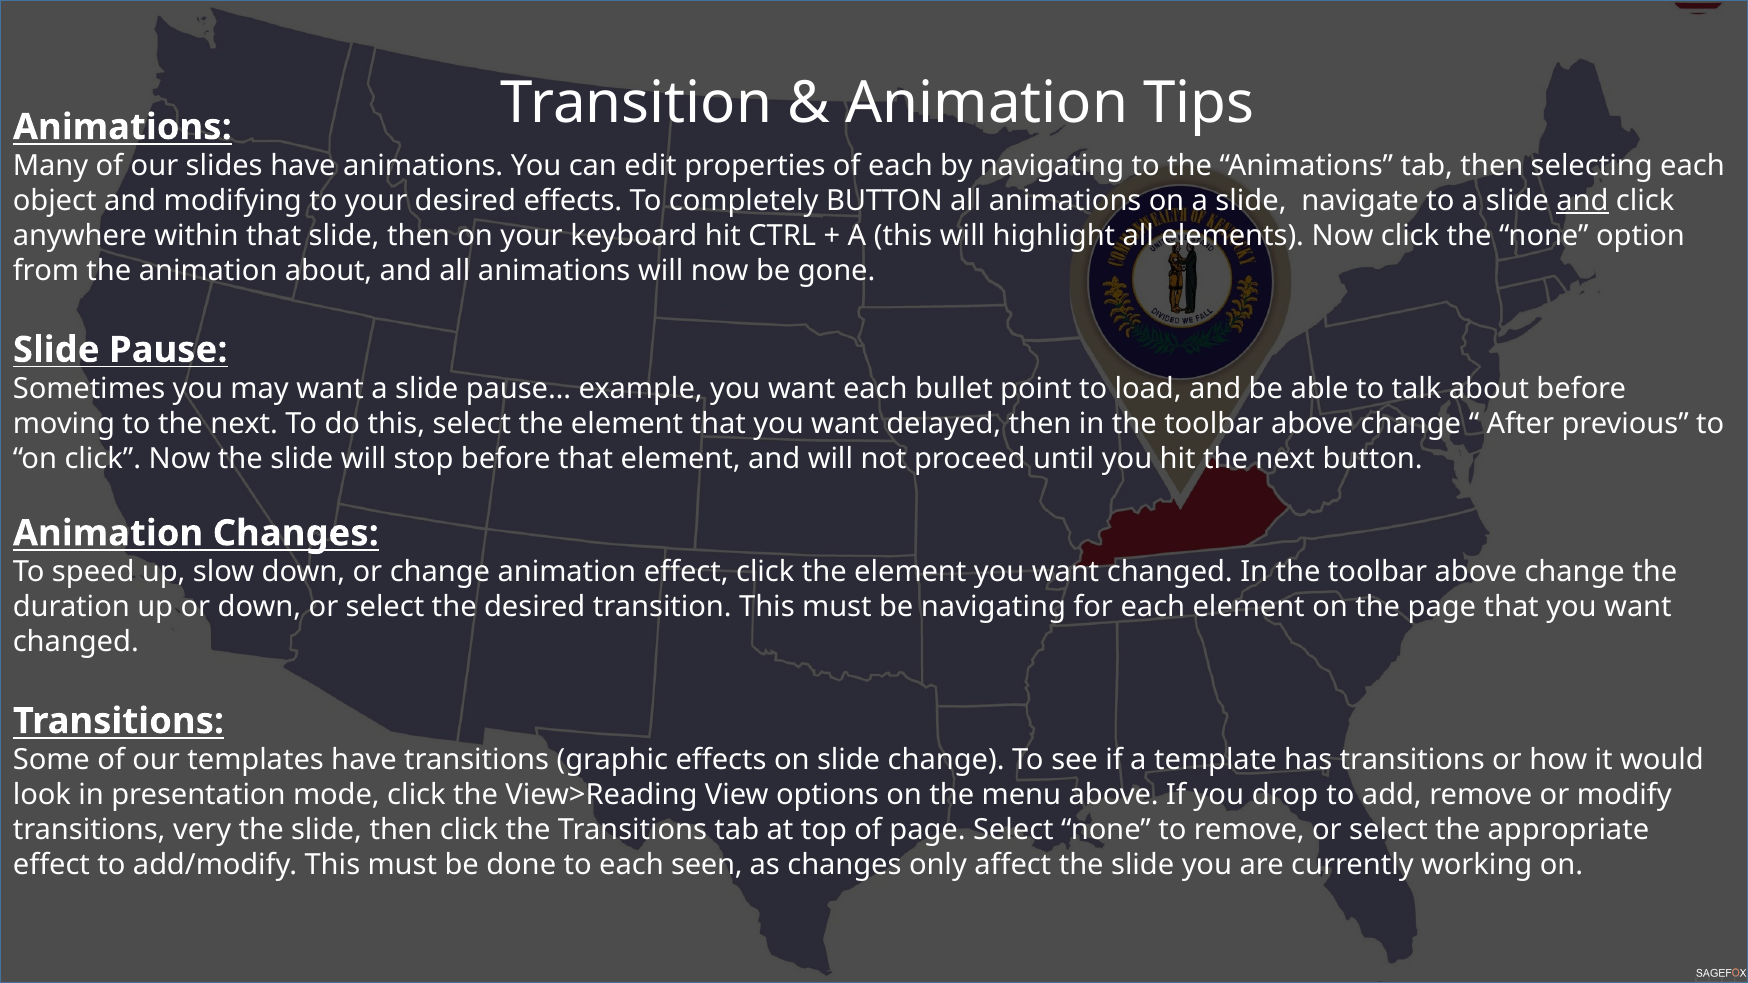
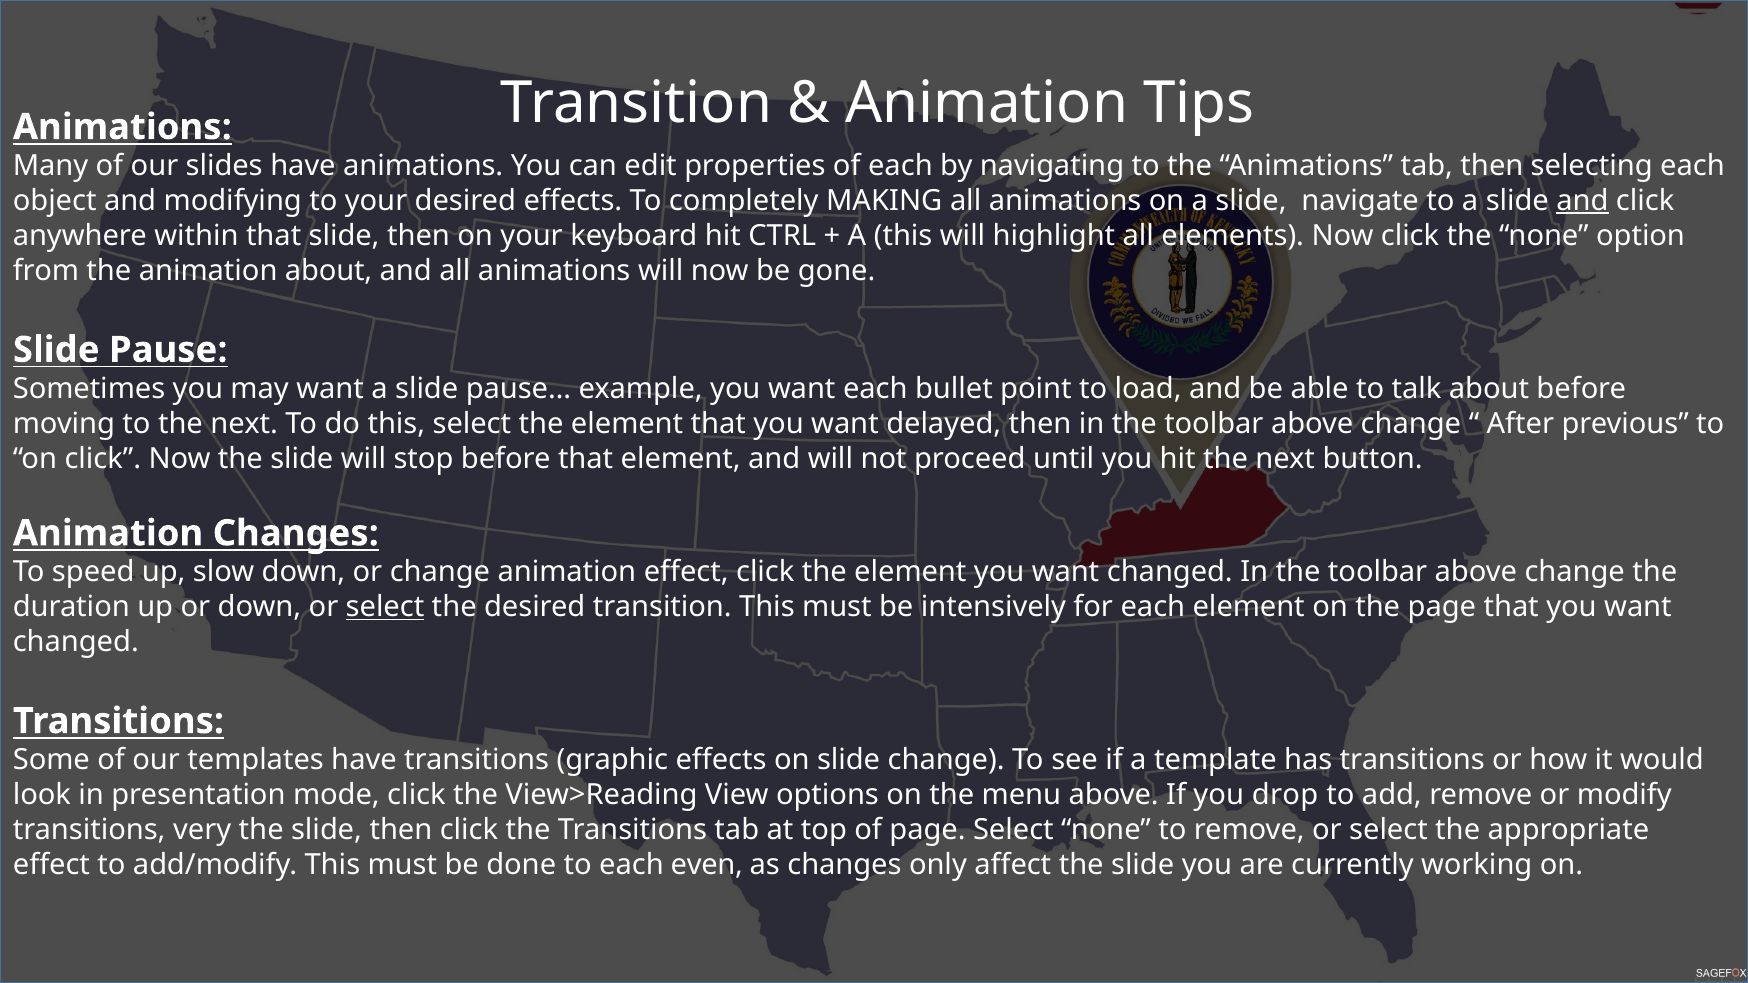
completely BUTTON: BUTTON -> MAKING (884, 201)
select underline: none -> present (385, 607)
be navigating: navigating -> intensively (993, 607)
seen: seen -> even (707, 865)
